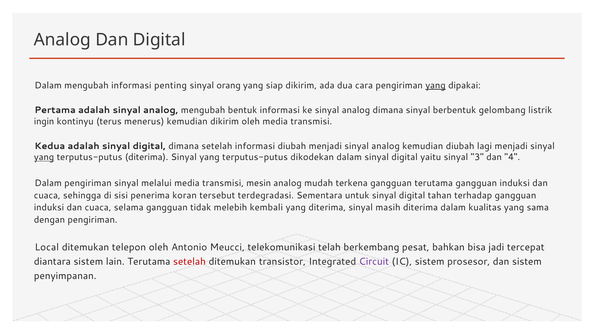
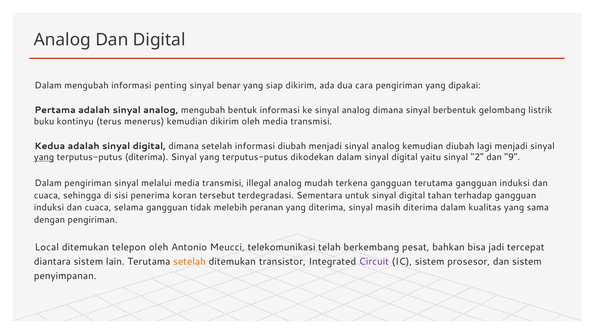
orang: orang -> benar (229, 85)
yang underline: present -> none (436, 85)
ingin: ingin -> buku (44, 121)
3: 3 -> 2 (477, 157)
4: 4 -> 9 (512, 157)
mesin: mesin -> illegal (259, 183)
kembali: kembali -> peranan (266, 208)
setelah colour: red -> orange (189, 262)
